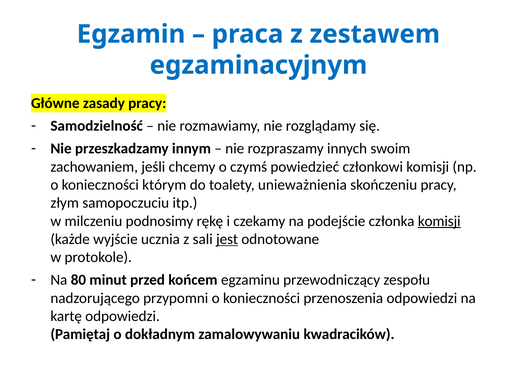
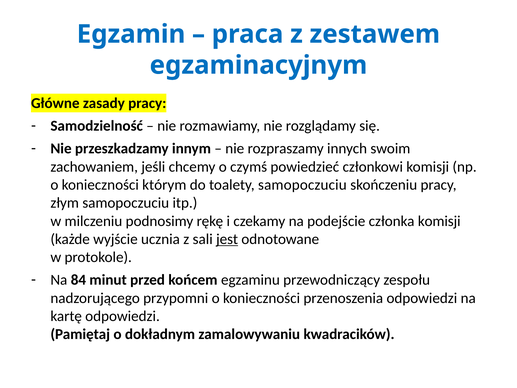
toalety unieważnienia: unieważnienia -> samopoczuciu (302, 185)
komisji underline: present -> none (439, 221)
80: 80 -> 84 (78, 280)
